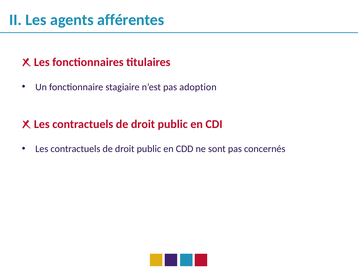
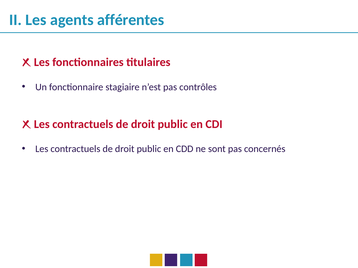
adoption: adoption -> contrôles (198, 87)
